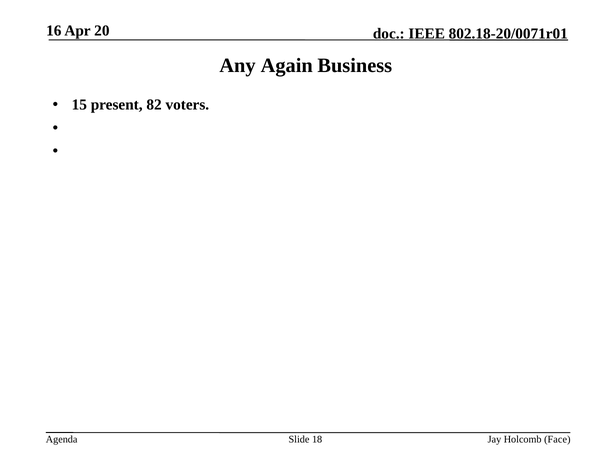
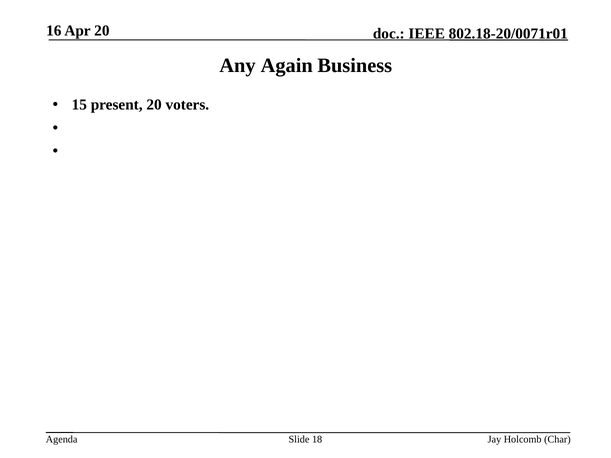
present 82: 82 -> 20 (154, 105)
Face: Face -> Char (557, 439)
